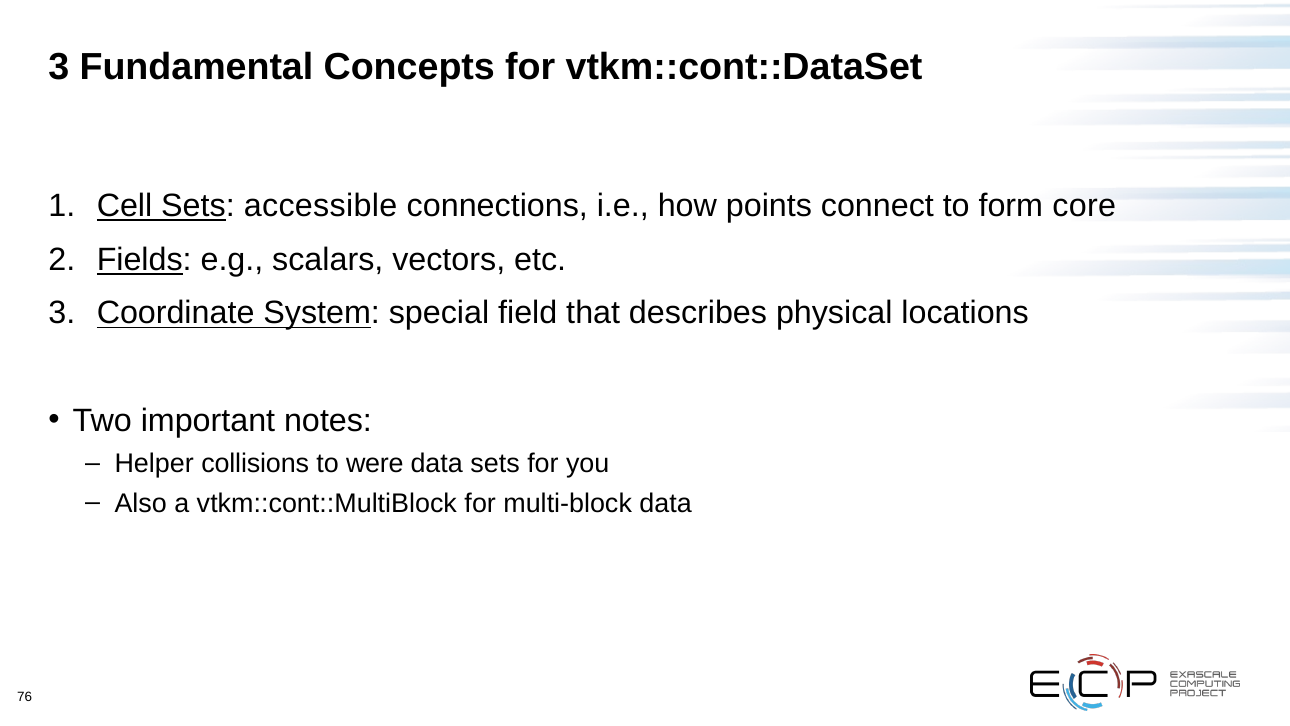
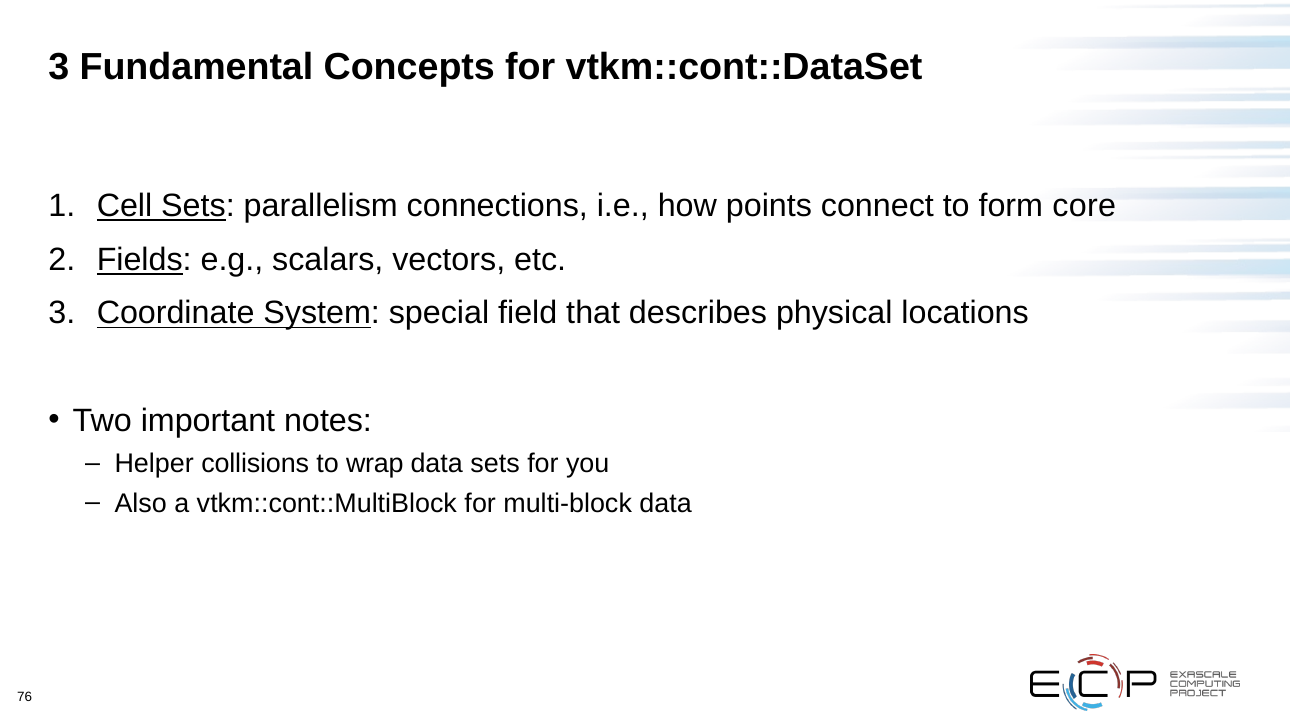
accessible: accessible -> parallelism (321, 206)
were: were -> wrap (375, 463)
